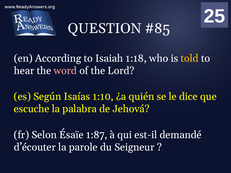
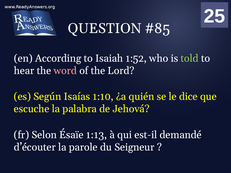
1:18: 1:18 -> 1:52 (136, 58)
told colour: yellow -> light green (190, 58)
1:87: 1:87 -> 1:13 (97, 135)
